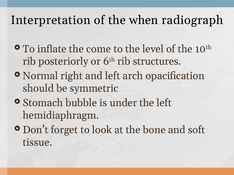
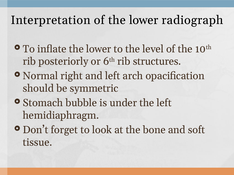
of the when: when -> lower (144, 20)
inflate the come: come -> lower (99, 49)
